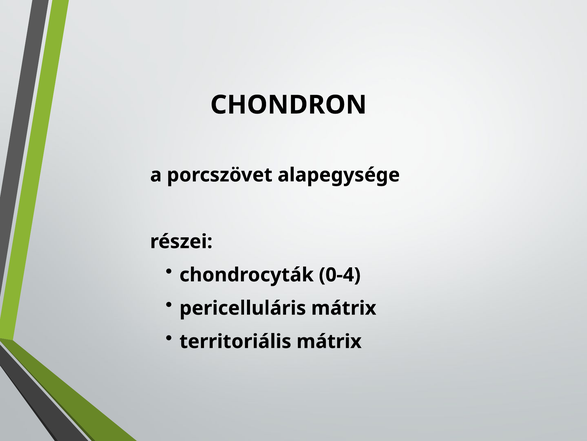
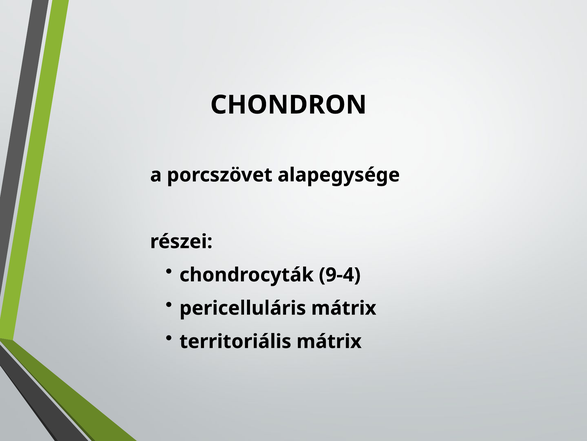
0-4: 0-4 -> 9-4 (340, 274)
